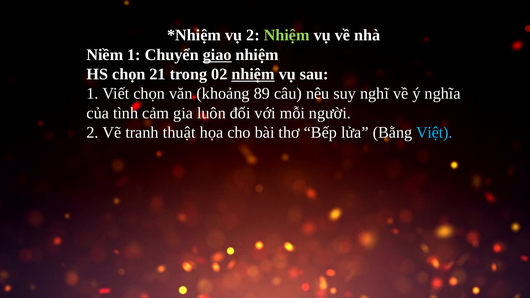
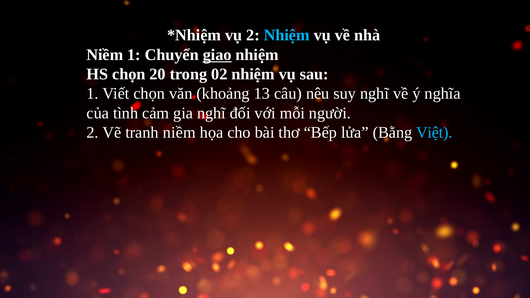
Nhiệm colour: light green -> light blue (287, 35)
21: 21 -> 20 (158, 74)
nhiệm underline: present -> none (253, 74)
89: 89 -> 13 (262, 94)
gia luôn: luôn -> nghĩ (211, 113)
tranh thuật: thuật -> niềm (179, 132)
